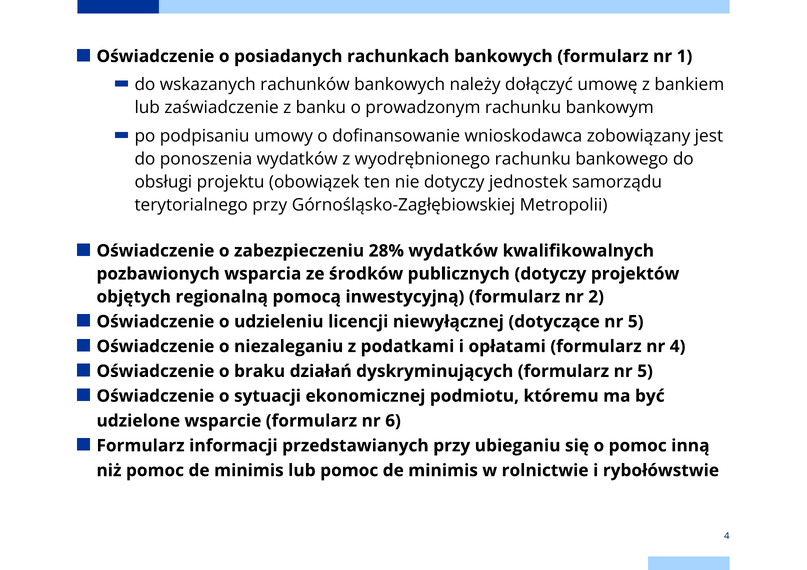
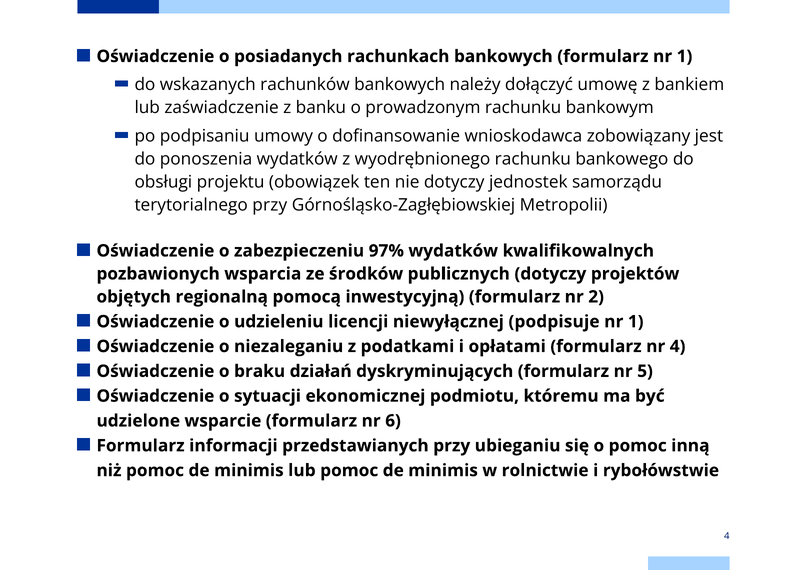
28%: 28% -> 97% (386, 251)
dotyczące: dotyczące -> podpisuje (554, 322)
5: 5 -> 1 (636, 322)
